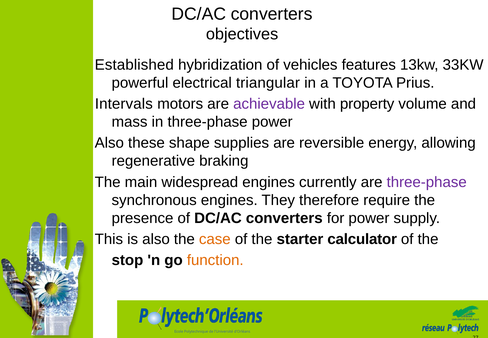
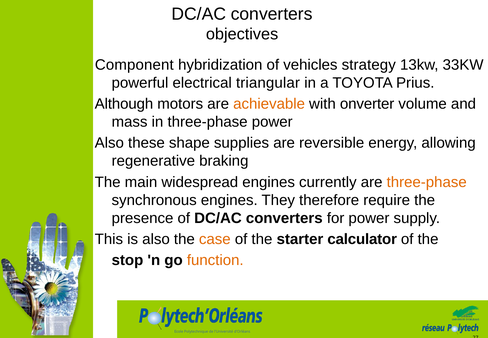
Established: Established -> Component (134, 65)
features: features -> strategy (369, 65)
Intervals: Intervals -> Although (124, 104)
achievable colour: purple -> orange (269, 104)
property: property -> onverter (367, 104)
three-phase colour: purple -> orange (427, 182)
